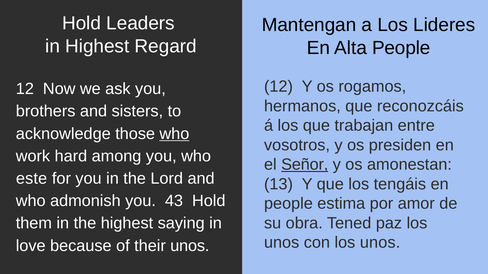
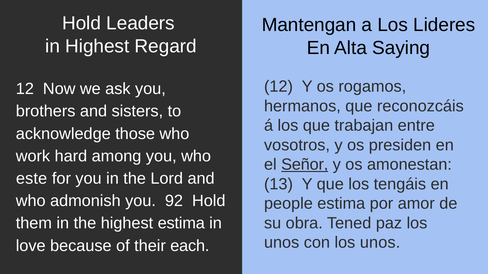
Alta People: People -> Saying (401, 48)
who underline: present -> none (174, 134)
43: 43 -> 92 (174, 201)
highest saying: saying -> estima (181, 224)
their unos: unos -> each (190, 246)
